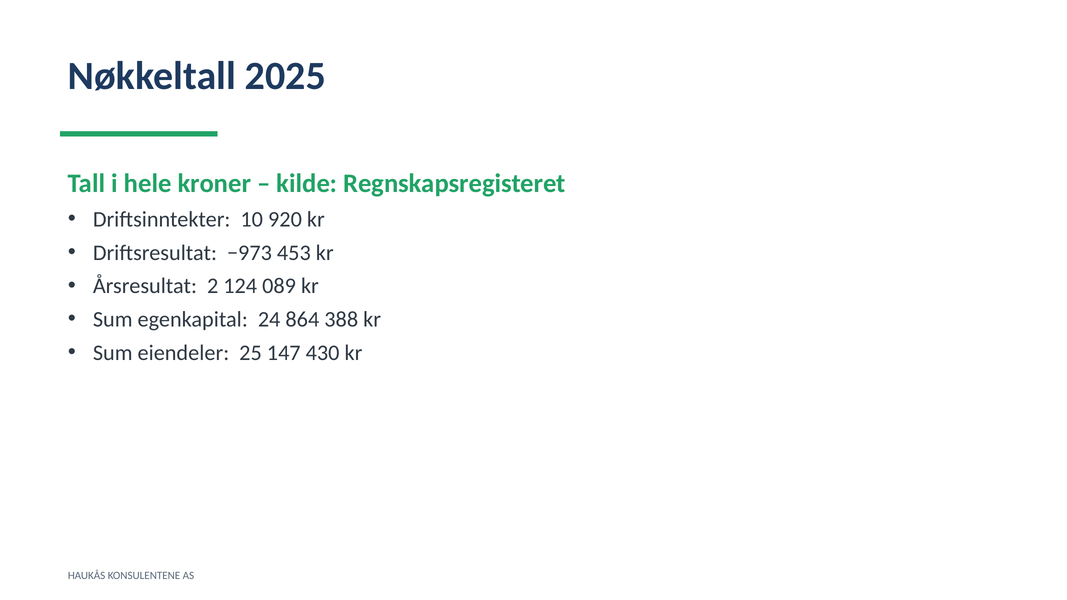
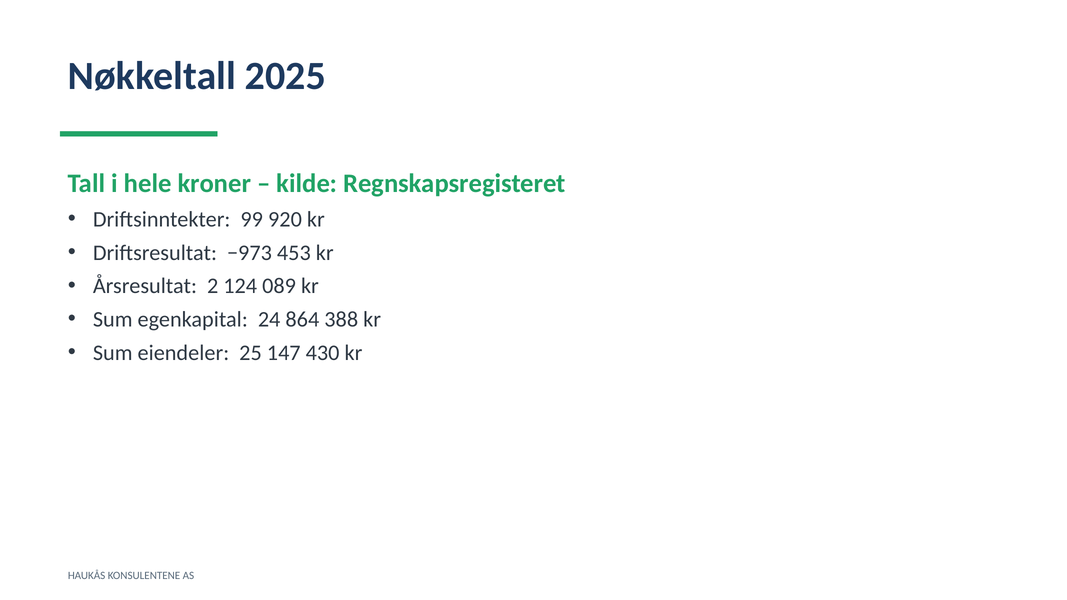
10: 10 -> 99 (252, 219)
